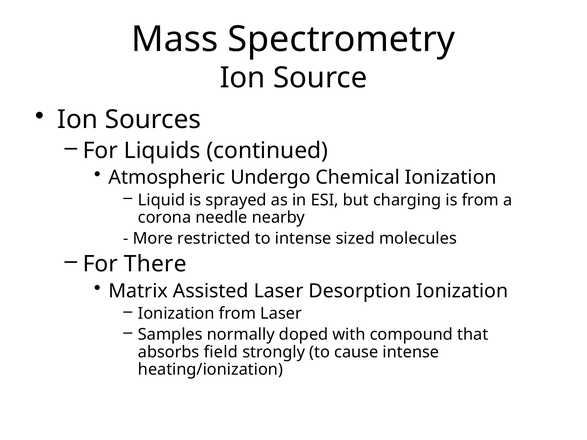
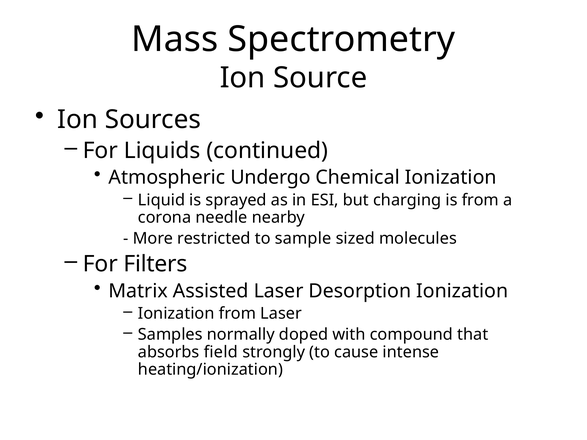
to intense: intense -> sample (303, 239)
There: There -> Filters (155, 264)
